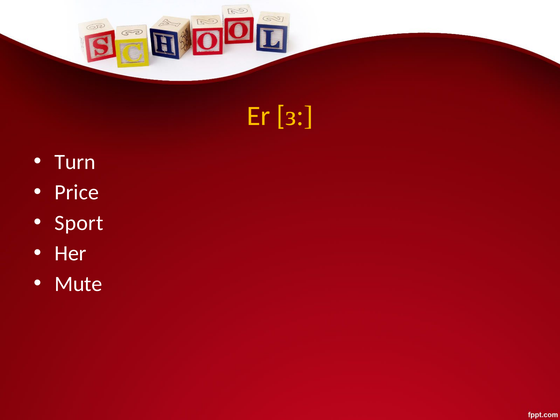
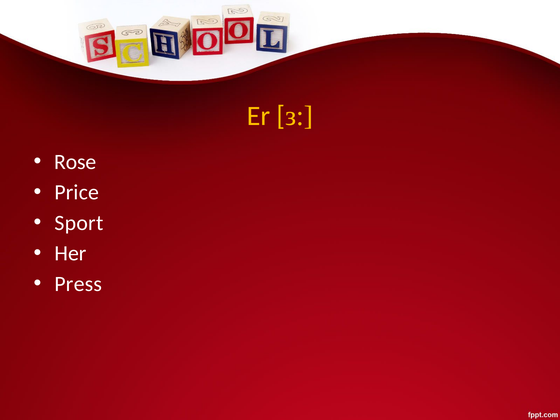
Turn: Turn -> Rose (75, 162)
Mute: Mute -> Press (78, 284)
